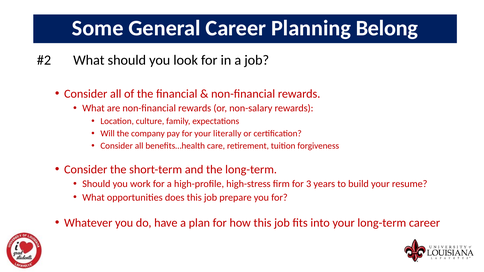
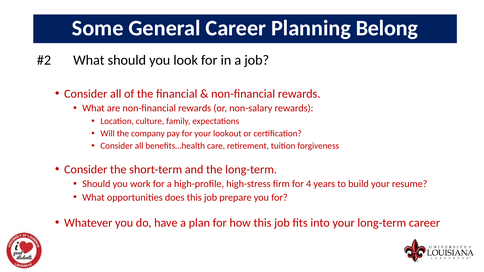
literally: literally -> lookout (227, 134)
3: 3 -> 4 (309, 184)
